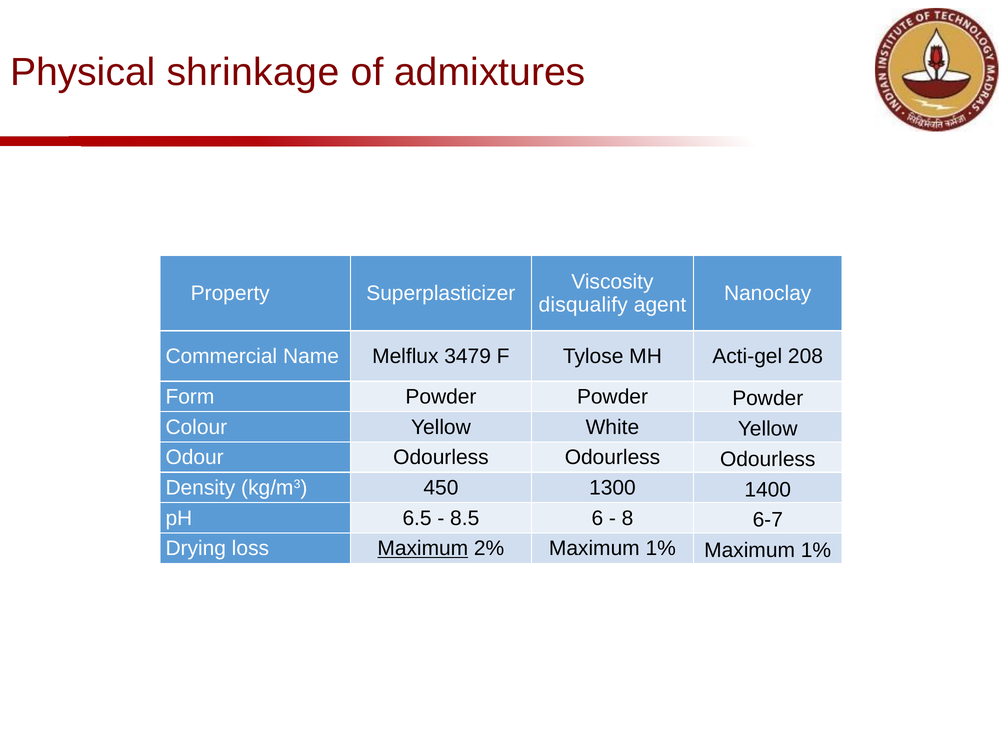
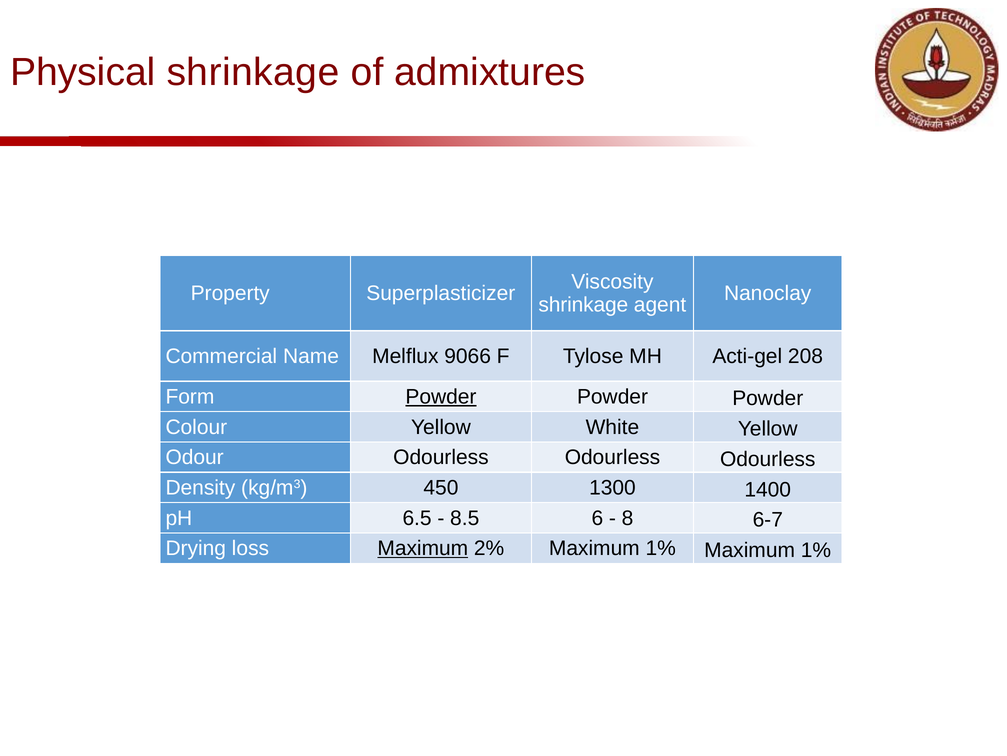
disqualify: disqualify -> shrinkage (583, 305)
3479: 3479 -> 9066 (468, 356)
Powder underline: none -> present (441, 396)
